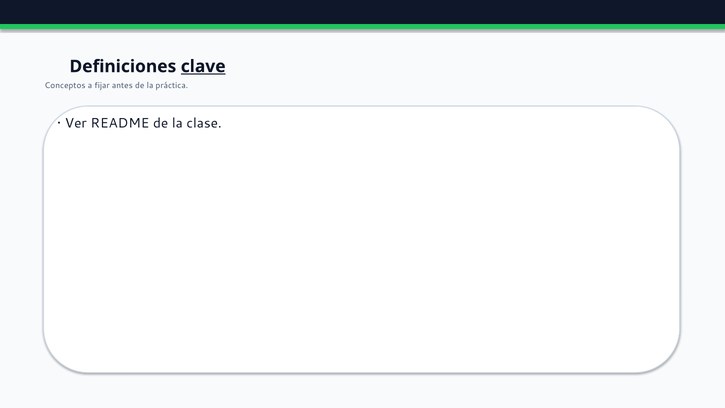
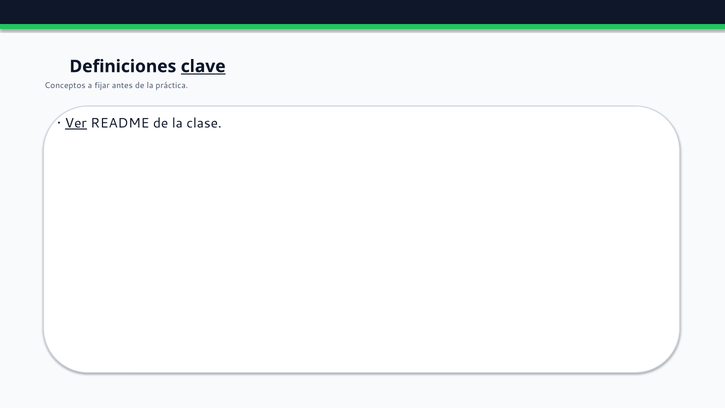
Ver underline: none -> present (76, 123)
